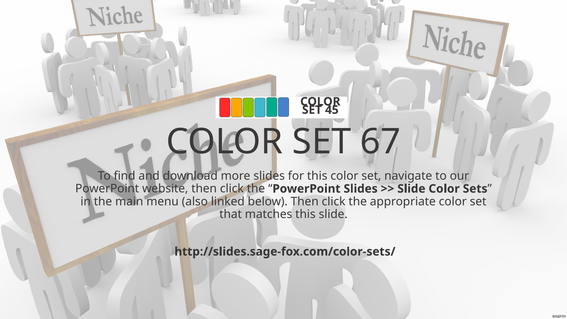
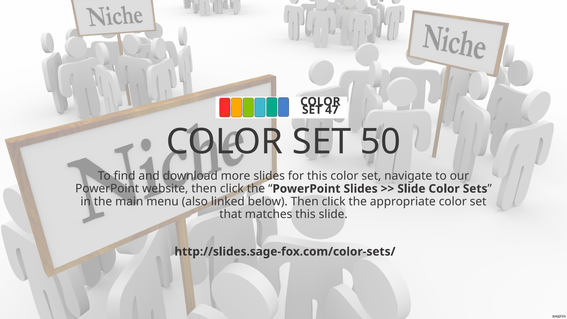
45: 45 -> 47 (332, 110)
67: 67 -> 50 (381, 142)
